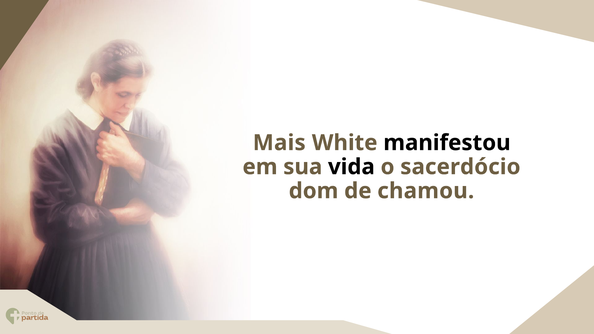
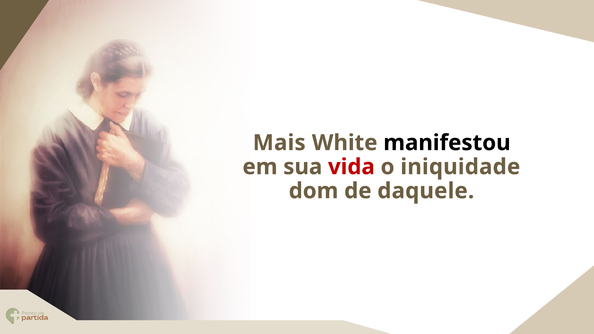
vida colour: black -> red (351, 167)
sacerdócio: sacerdócio -> iniquidade (460, 167)
chamou: chamou -> daquele (426, 191)
